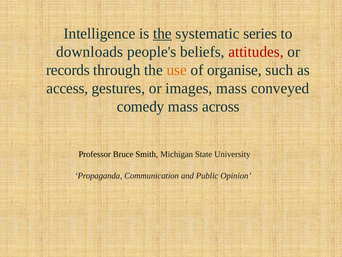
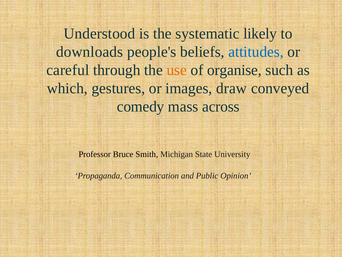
Intelligence: Intelligence -> Understood (99, 34)
the underline: present -> none (162, 34)
series: series -> likely (260, 34)
attitudes colour: red -> blue (256, 52)
records: records -> careful (68, 70)
access: access -> which (67, 88)
images mass: mass -> draw (232, 88)
